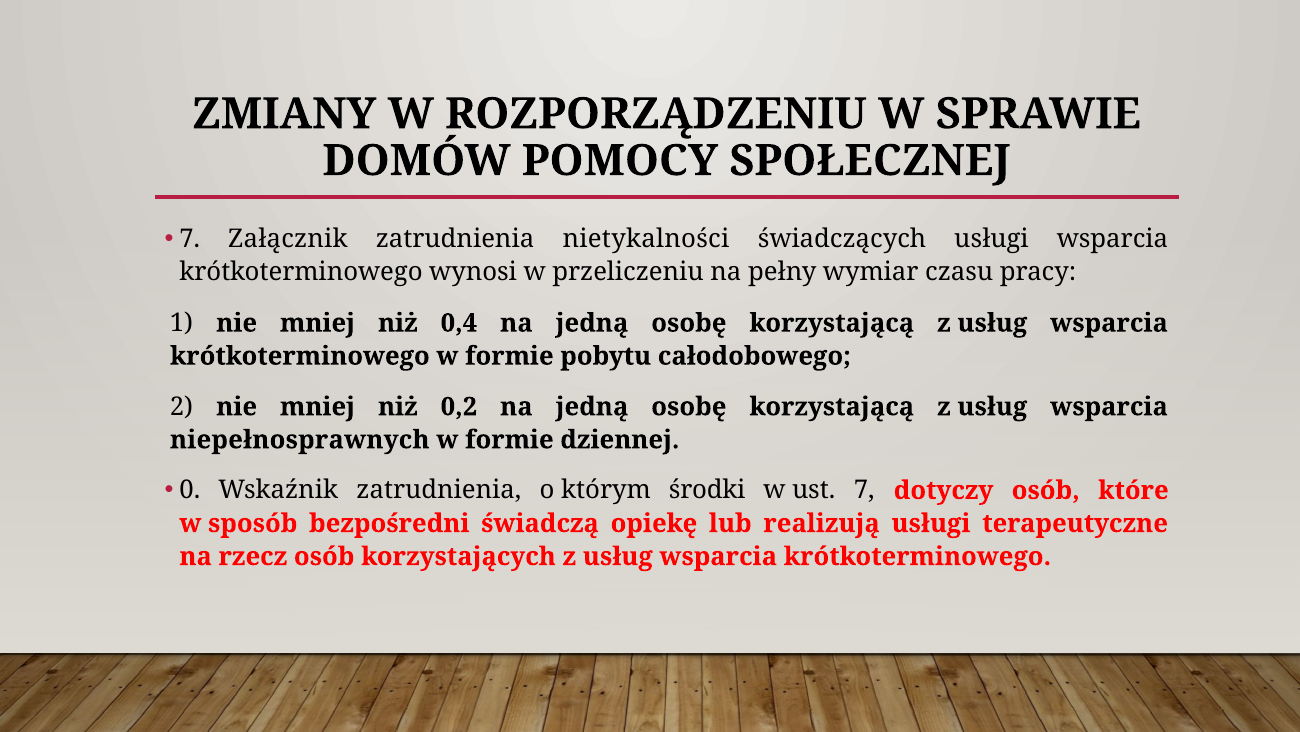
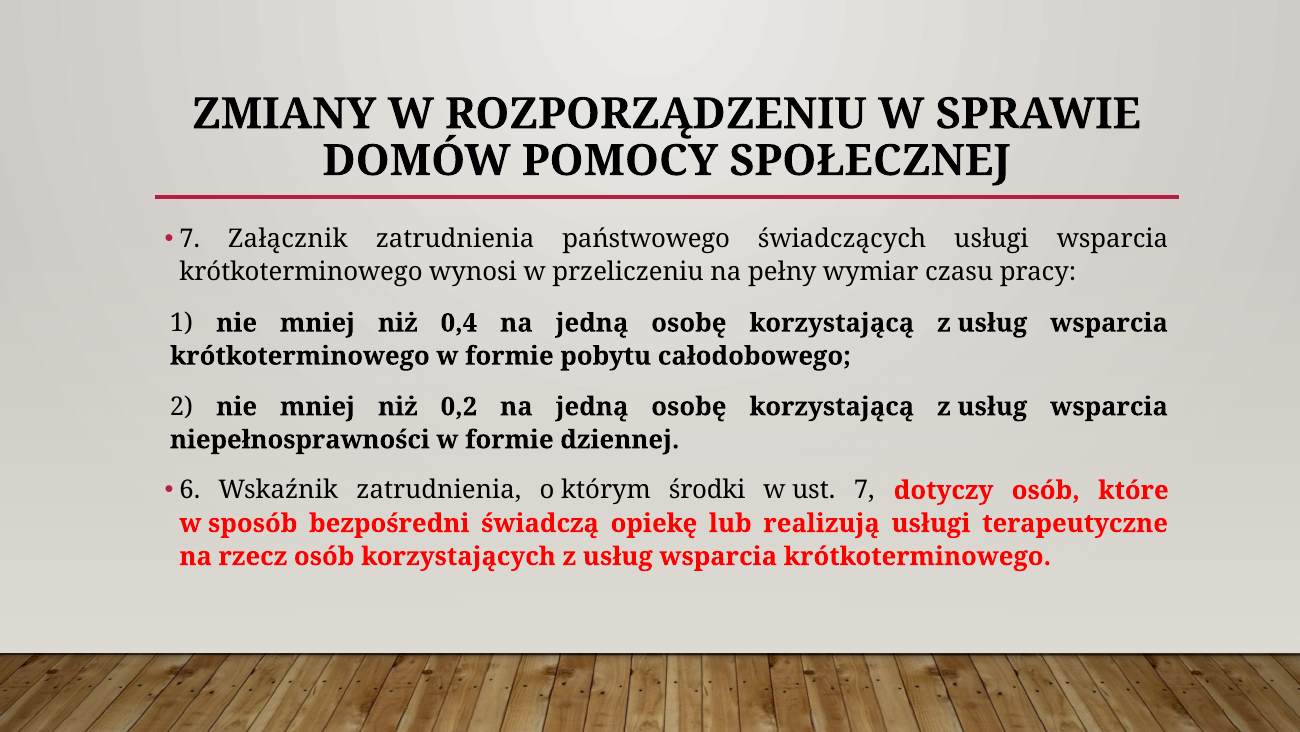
nietykalności: nietykalności -> państwowego (646, 239)
niepełnosprawnych: niepełnosprawnych -> niepełnosprawności (300, 439)
0: 0 -> 6 (190, 490)
